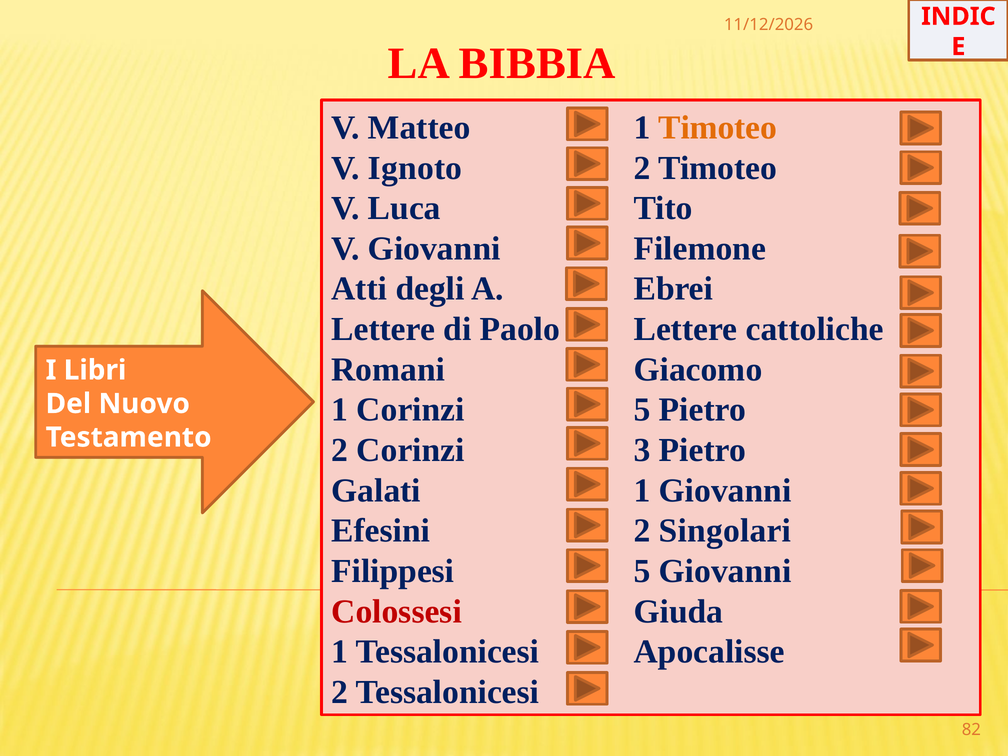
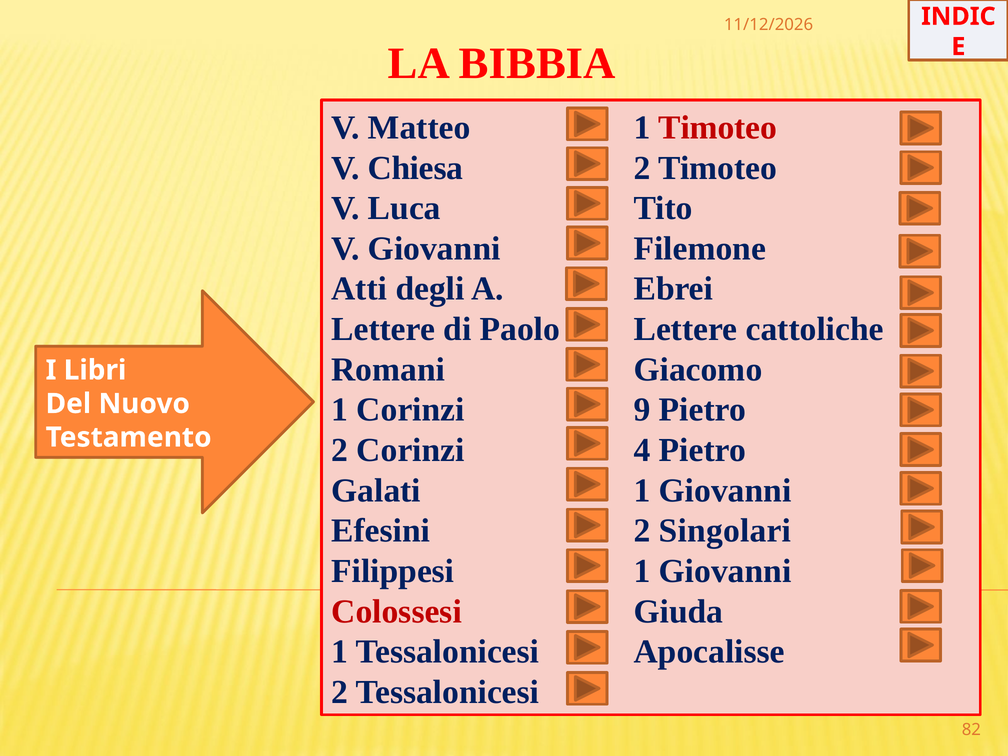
Timoteo colour: orange -> red (718, 128)
Ignoto: Ignoto -> Chiesa (415, 168)
Corinzi 5: 5 -> 9 (642, 410)
3: 3 -> 4 (642, 450)
Filippesi 5: 5 -> 1 (642, 571)
